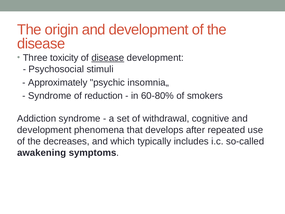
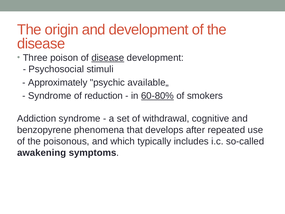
toxicity: toxicity -> poison (64, 58)
insomnia„: insomnia„ -> available„ (148, 82)
60-80% underline: none -> present (157, 96)
development: development -> benzopyrene (44, 130)
decreases: decreases -> poisonous (66, 141)
